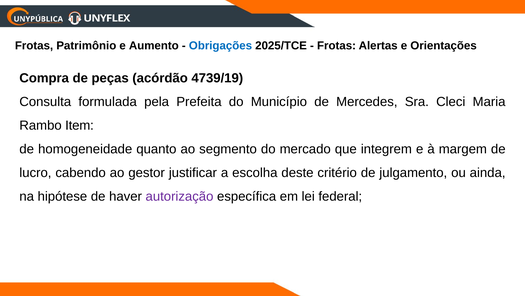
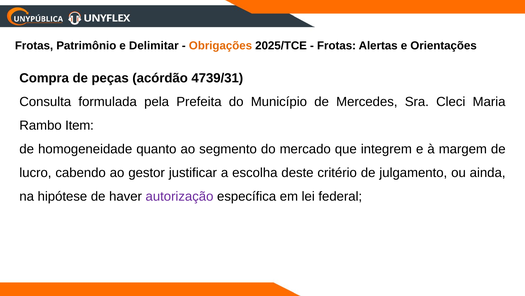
Aumento: Aumento -> Delimitar (154, 46)
Obrigações colour: blue -> orange (220, 46)
4739/19: 4739/19 -> 4739/31 (217, 78)
